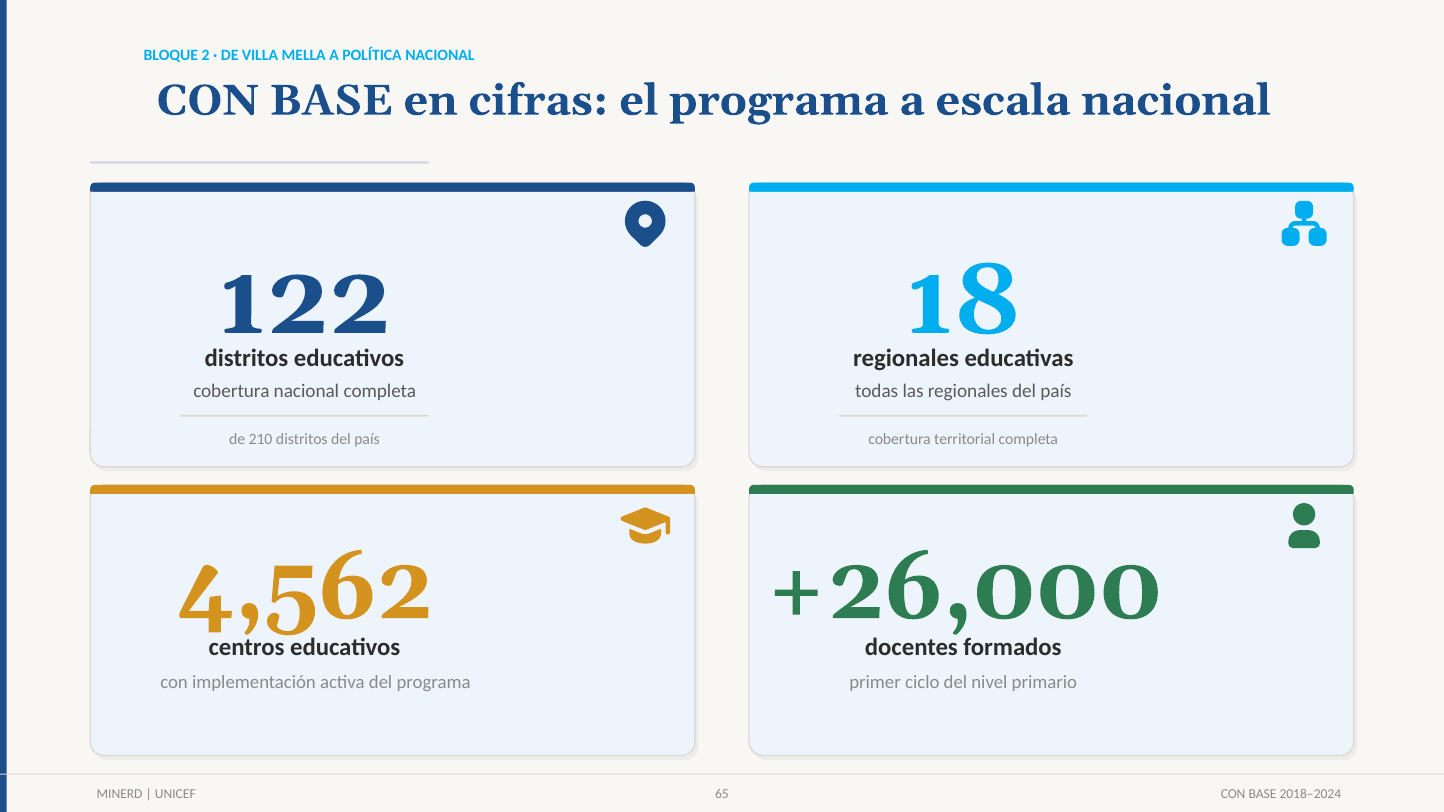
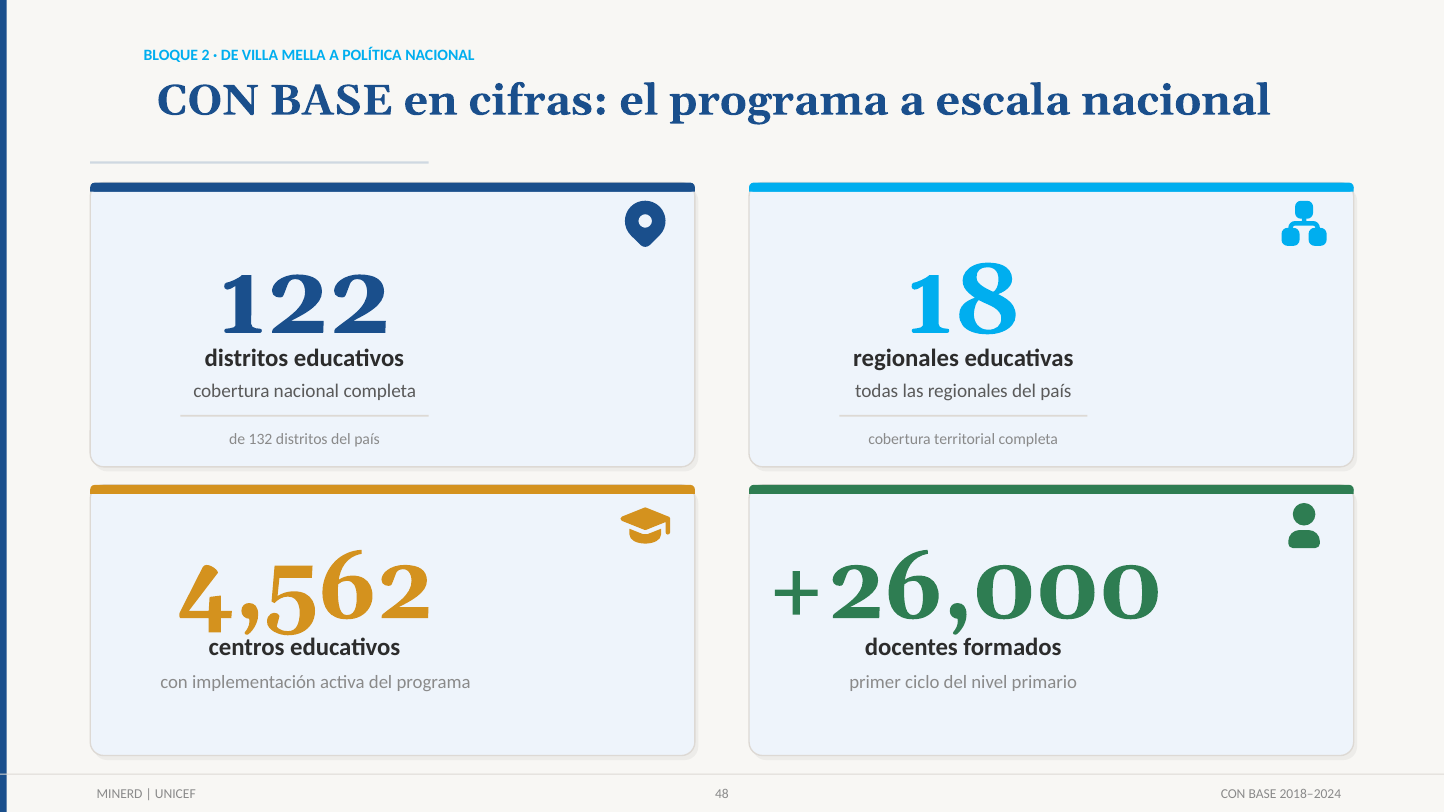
210: 210 -> 132 (261, 439)
65: 65 -> 48 (722, 794)
